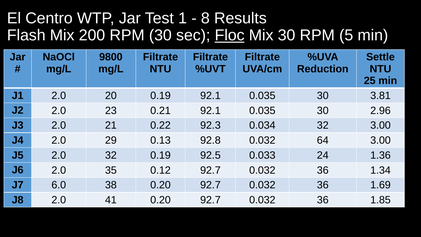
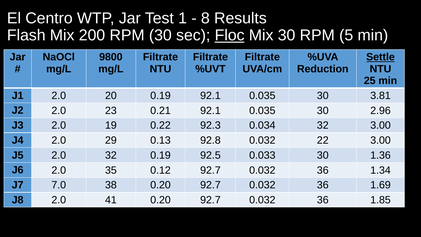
Settle underline: none -> present (381, 57)
21: 21 -> 19 (111, 125)
64: 64 -> 22 (323, 140)
0.033 24: 24 -> 30 (323, 155)
6.0: 6.0 -> 7.0 (59, 185)
